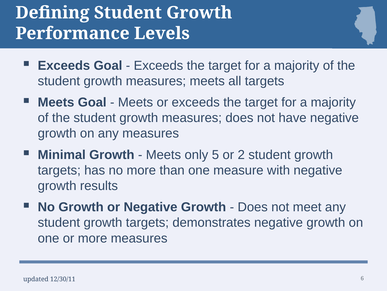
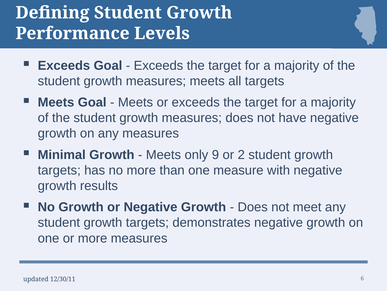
5: 5 -> 9 (215, 154)
